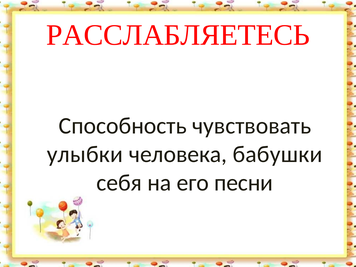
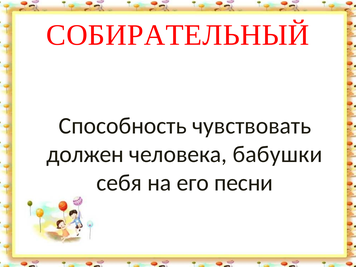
РАССЛАБЛЯЕТЕСЬ: РАССЛАБЛЯЕТЕСЬ -> СОБИРАТЕЛЬНЫЙ (178, 35)
улыбки: улыбки -> должен (85, 154)
